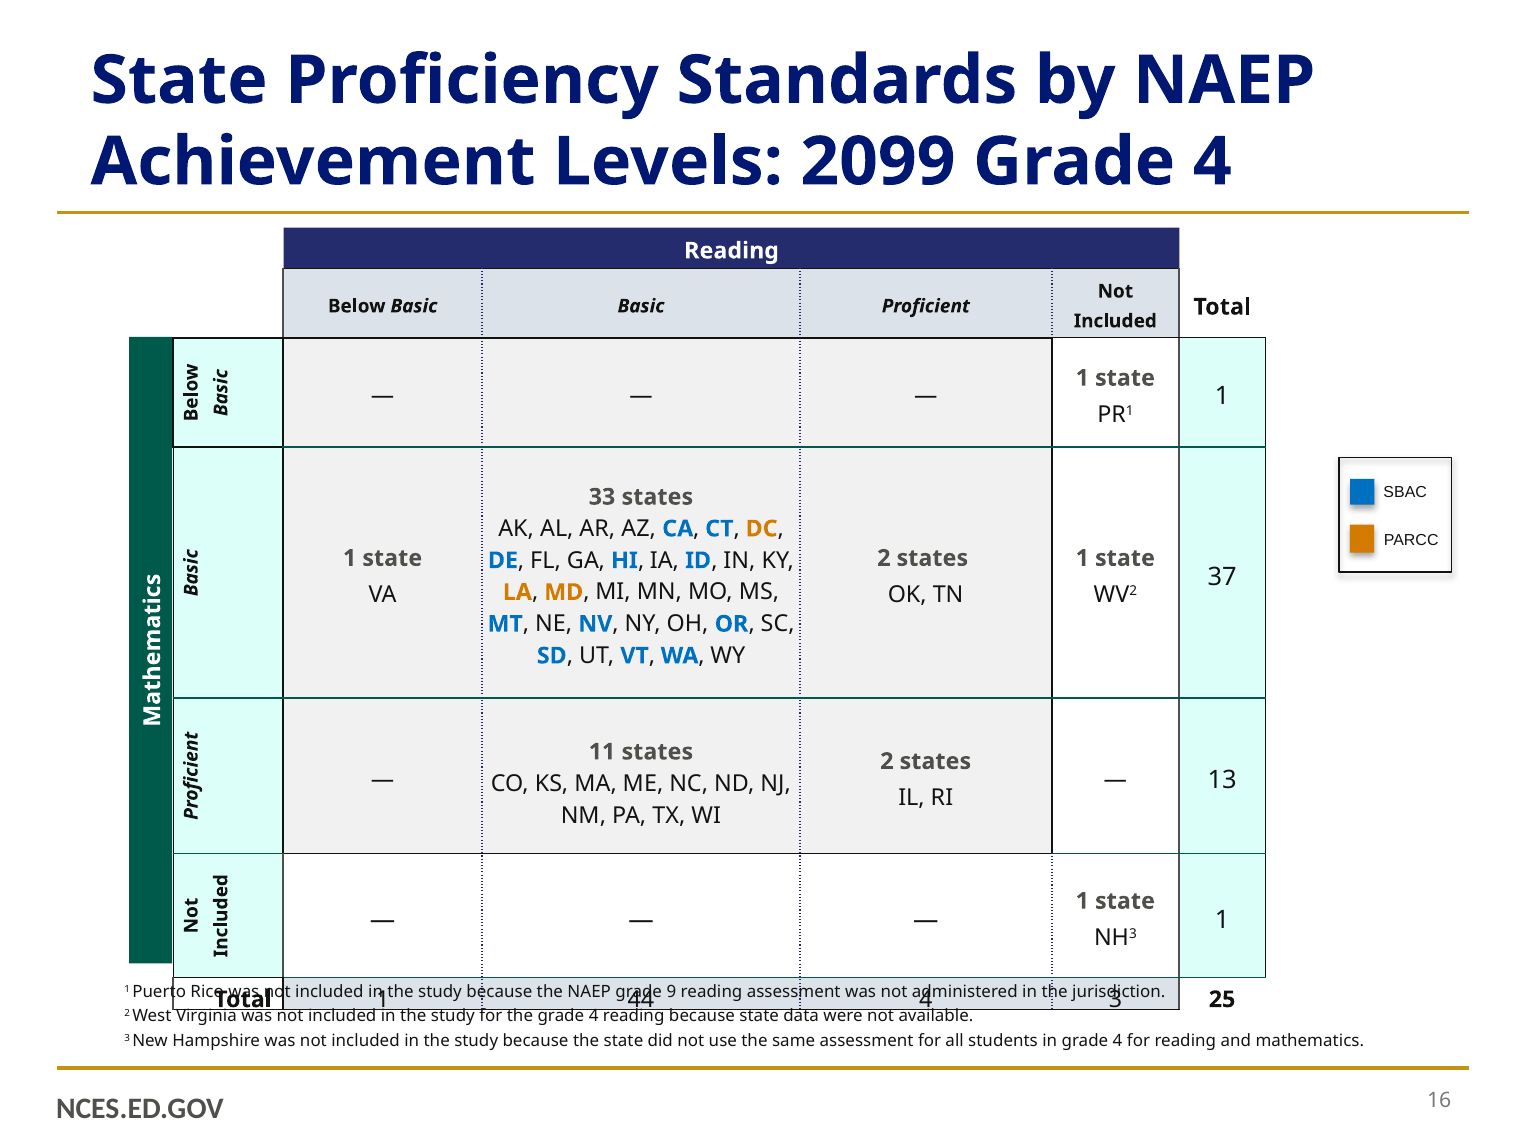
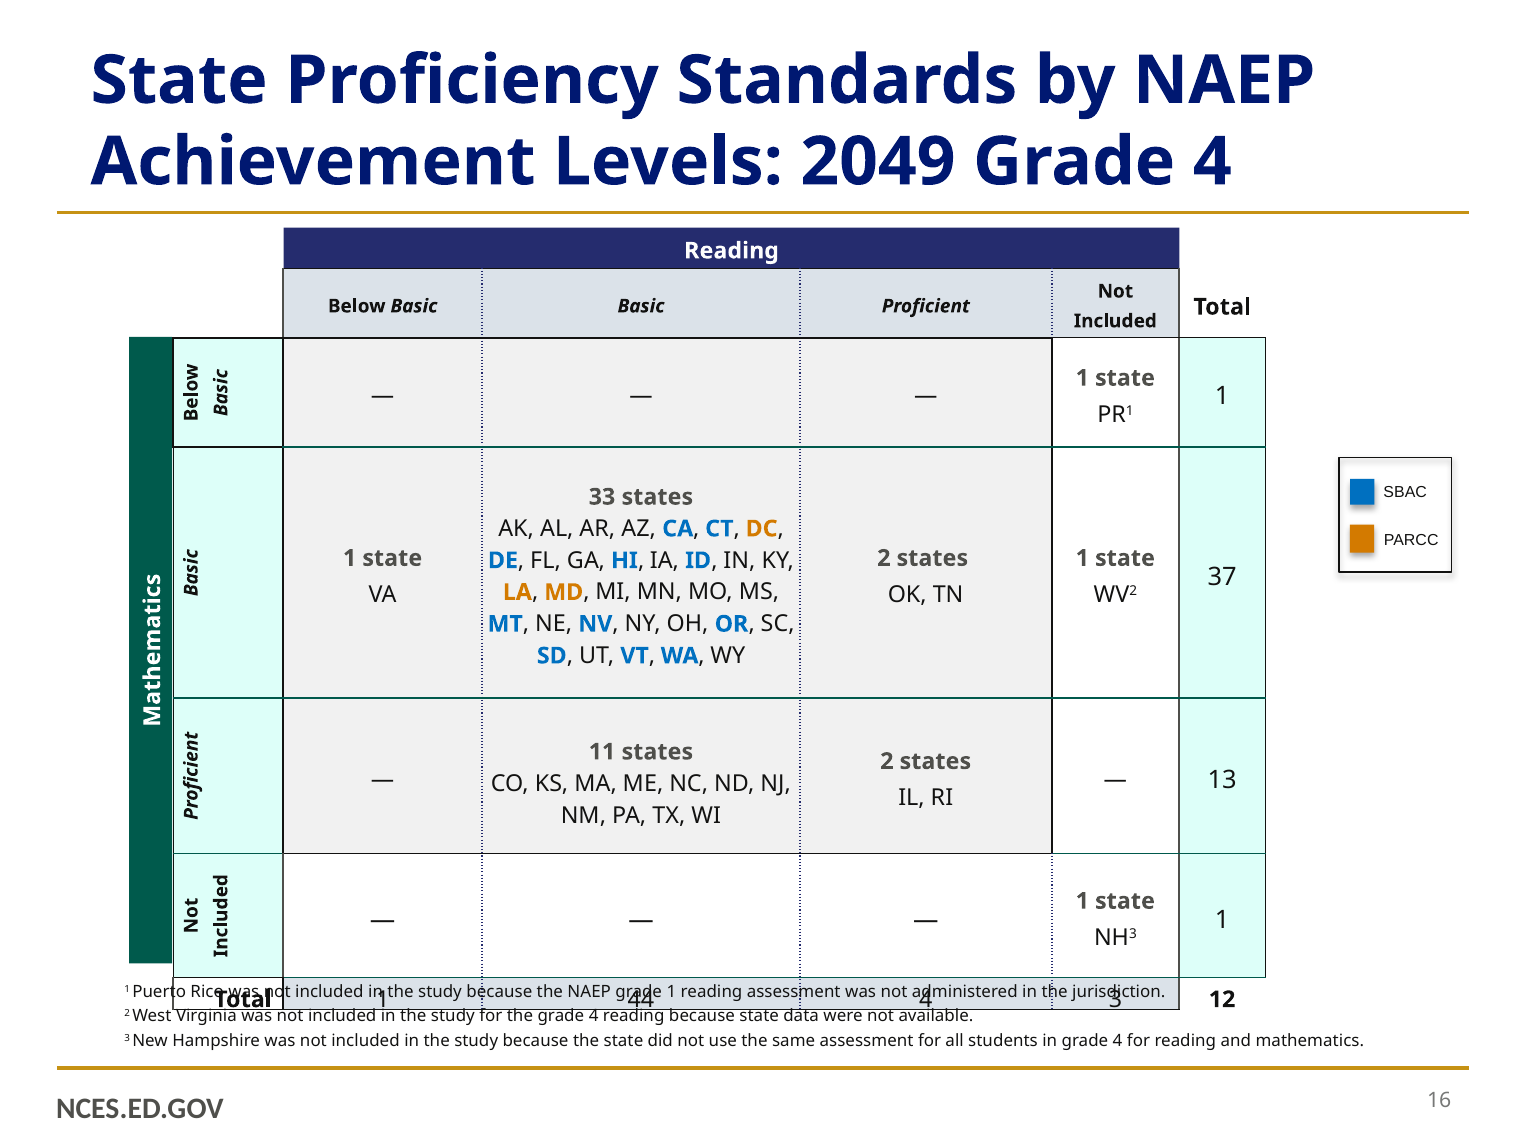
2099: 2099 -> 2049 (878, 162)
9: 9 -> 1 (672, 992)
25: 25 -> 12 (1222, 1000)
